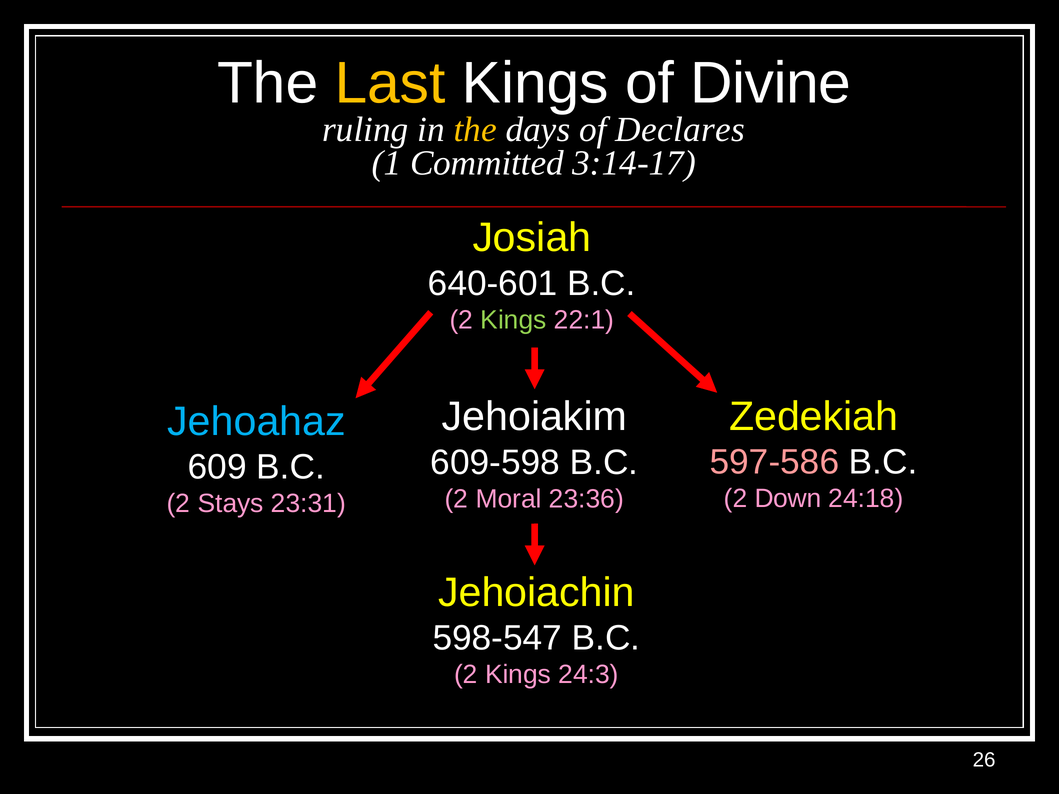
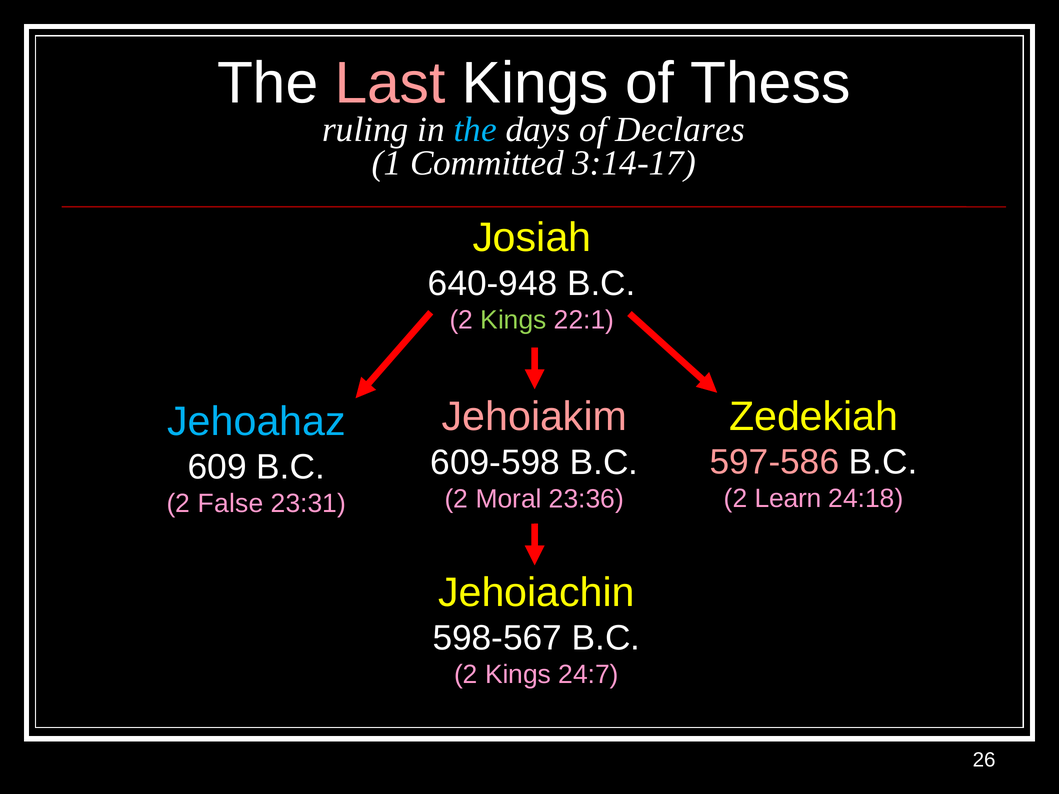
Last colour: yellow -> pink (390, 83)
Divine: Divine -> Thess (770, 83)
the colour: yellow -> light blue (475, 129)
640-601: 640-601 -> 640-948 (493, 283)
Jehoiakim colour: white -> pink (534, 417)
Down: Down -> Learn (788, 499)
Stays: Stays -> False (231, 504)
598-547: 598-547 -> 598-567 (497, 638)
24:3: 24:3 -> 24:7 (589, 675)
